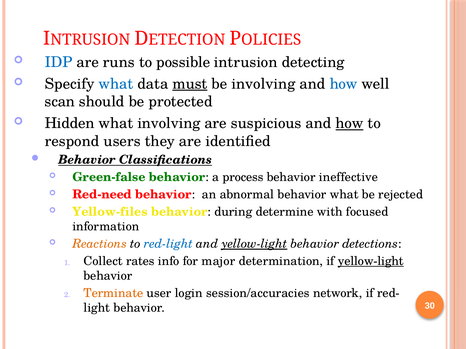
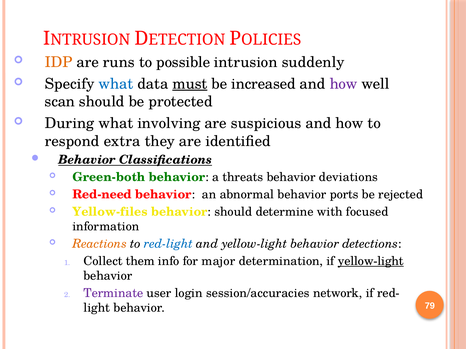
IDP colour: blue -> orange (59, 62)
detecting: detecting -> suddenly (313, 62)
be involving: involving -> increased (263, 84)
how colour: blue -> purple (344, 84)
Hidden: Hidden -> During (70, 124)
how underline: present -> none (350, 124)
users: users -> extra (122, 141)
Green-false: Green-false -> Green-both (109, 177)
process: process -> threats (243, 177)
ineffective: ineffective -> deviations (348, 177)
behavior what: what -> ports (344, 195)
behavior during: during -> should (233, 212)
yellow-light underline: present -> none (254, 244)
rates: rates -> them (140, 261)
Terminate colour: orange -> purple (113, 293)
30: 30 -> 79 (430, 306)
